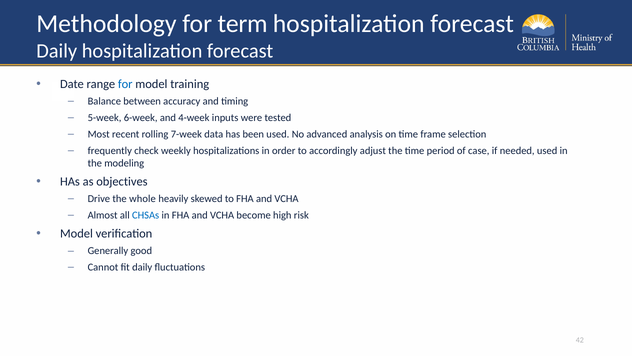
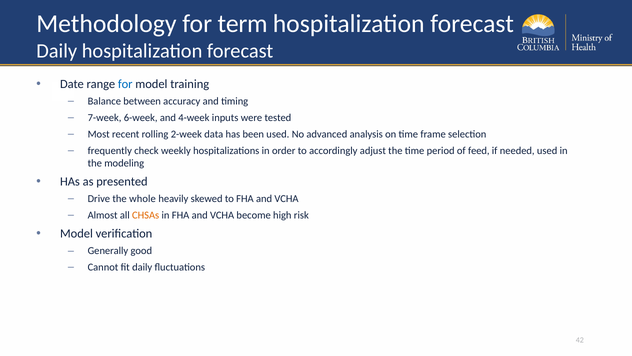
5-week: 5-week -> 7-week (105, 118)
7-week: 7-week -> 2-week (186, 134)
case: case -> feed (479, 150)
objectives: objectives -> presented (122, 181)
CHSAs colour: blue -> orange (146, 215)
